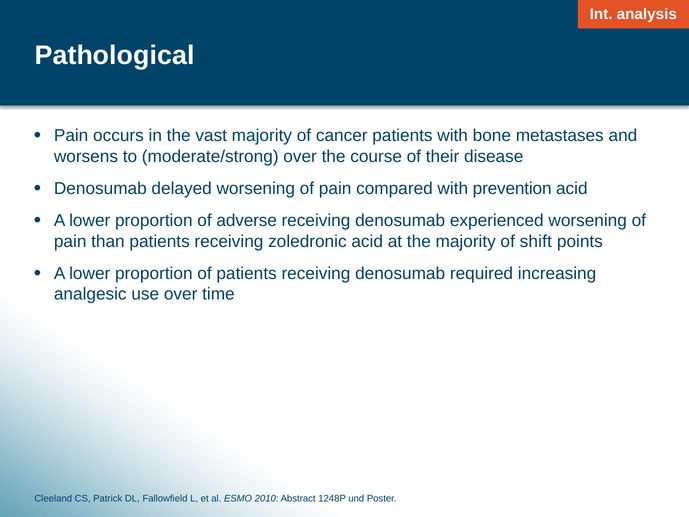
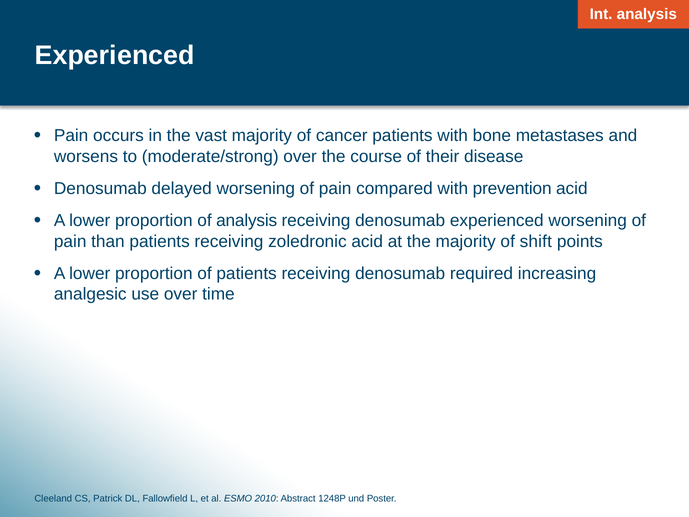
Pathological: Pathological -> Experienced (115, 55)
of adverse: adverse -> analysis (247, 221)
